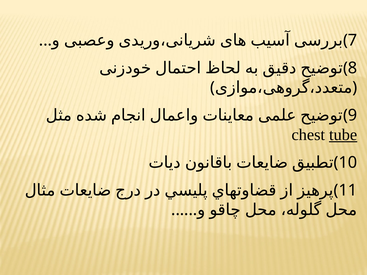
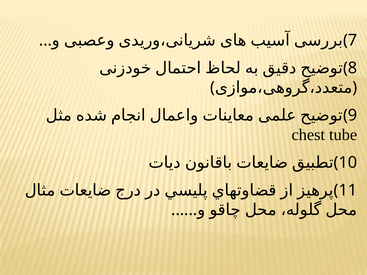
tube underline: present -> none (343, 135)
